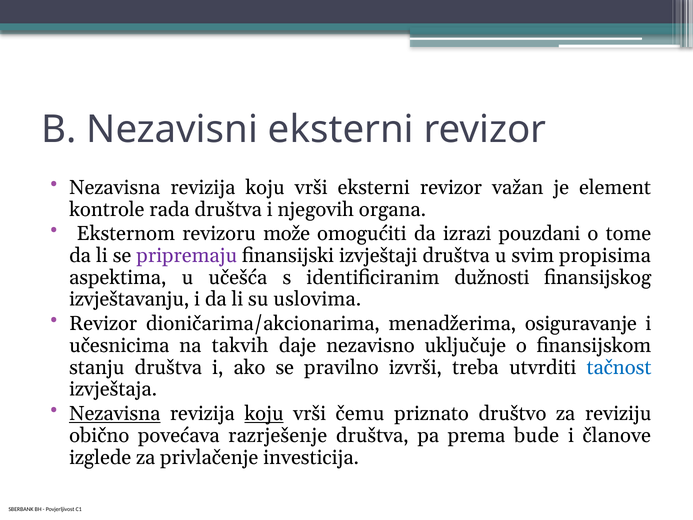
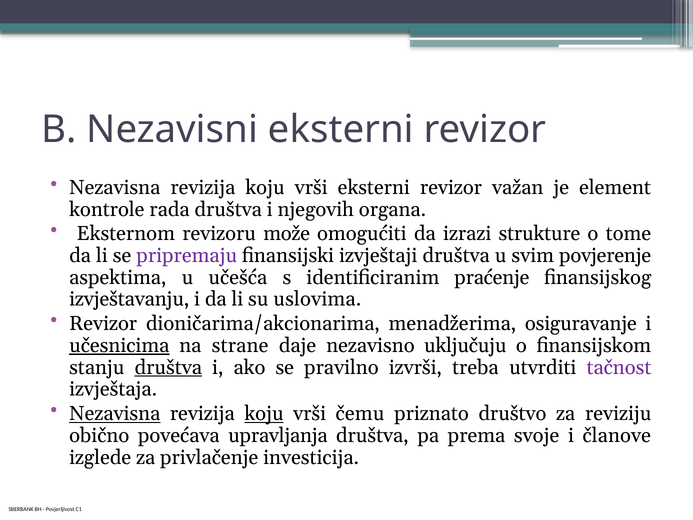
pouzdani: pouzdani -> strukture (539, 234)
propisima: propisima -> povjerenje (605, 255)
dužnosti: dužnosti -> praćenje (492, 277)
učesnicima underline: none -> present (119, 345)
takvih: takvih -> strane (240, 345)
uključuje: uključuje -> uključuju (465, 345)
društva underline: none -> present (168, 367)
tačnost colour: blue -> purple (619, 367)
razrješenje: razrješenje -> upravljanja (278, 435)
bude: bude -> svoje (537, 435)
